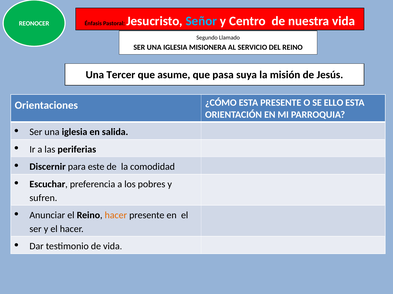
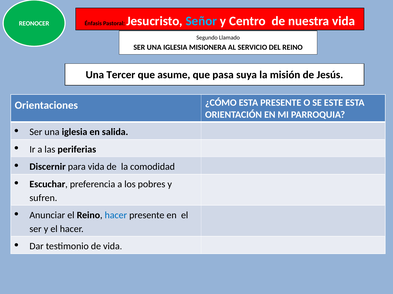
ELLO: ELLO -> ESTE (334, 103)
para este: este -> vida (96, 167)
hacer colour: orange -> blue (116, 216)
